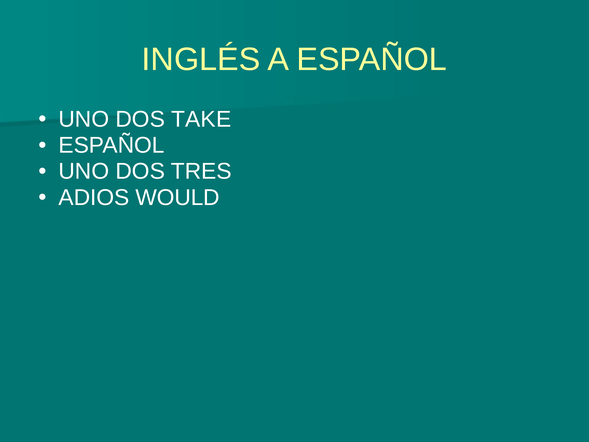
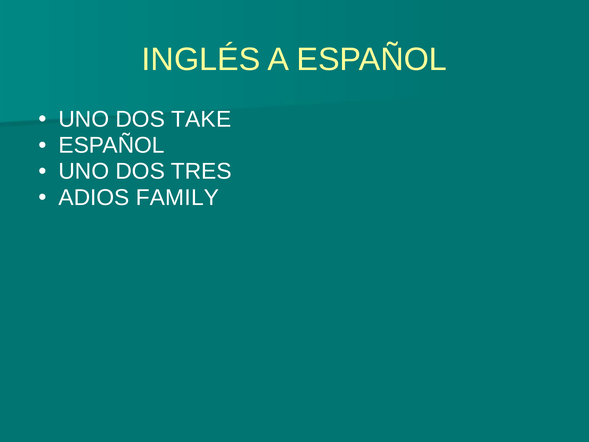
WOULD: WOULD -> FAMILY (177, 197)
